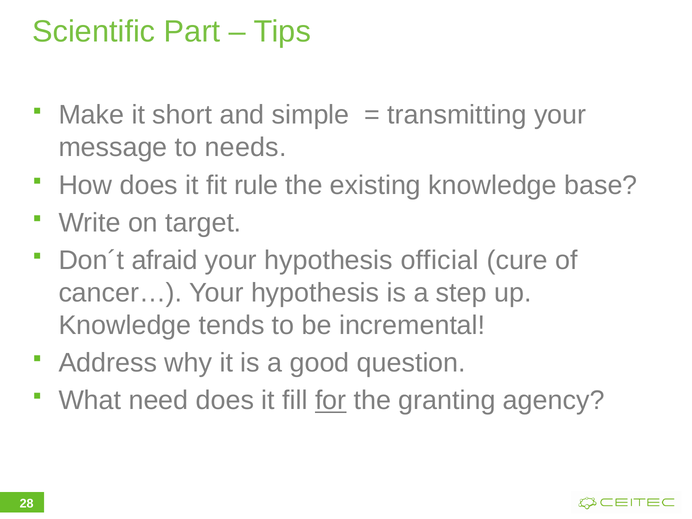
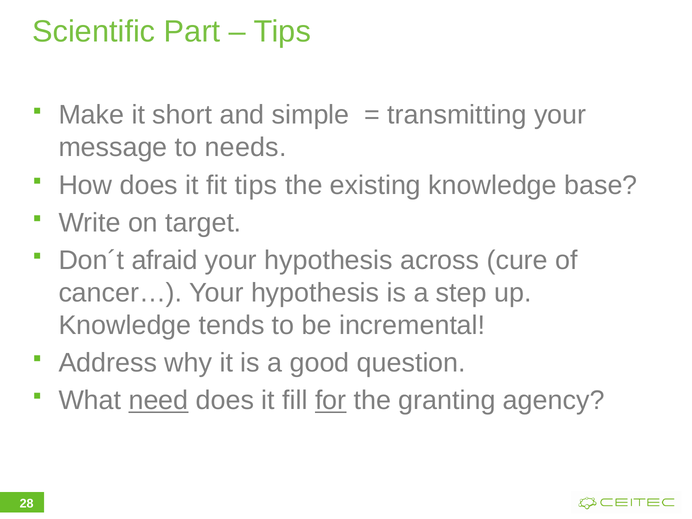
fit rule: rule -> tips (256, 185)
official: official -> across (440, 261)
need underline: none -> present (158, 401)
